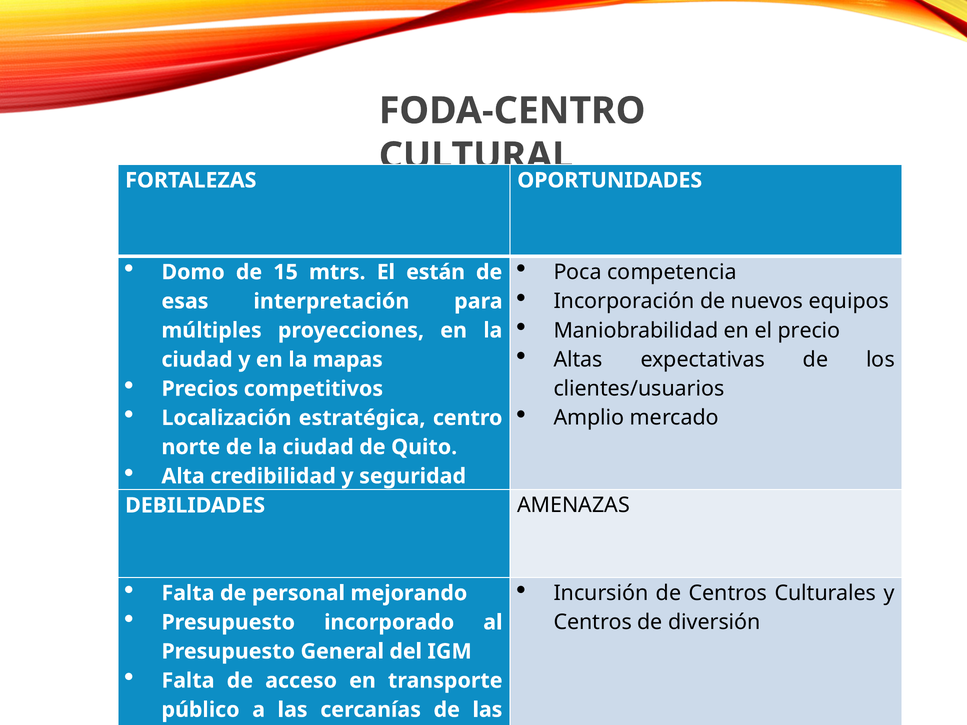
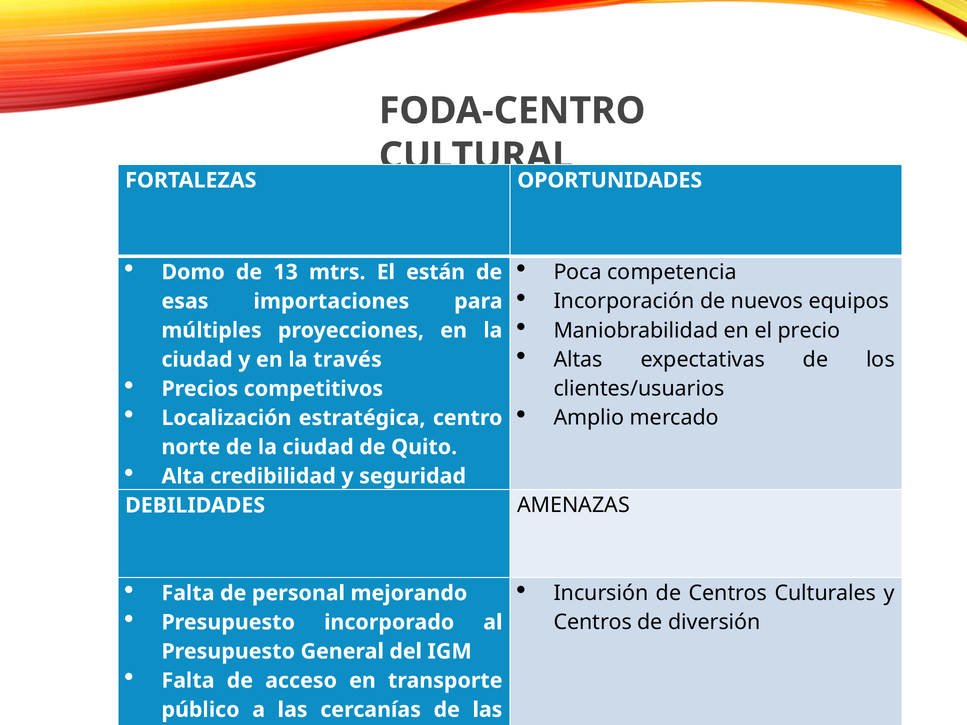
15: 15 -> 13 (286, 272)
interpretación: interpretación -> importaciones (331, 301)
mapas: mapas -> través (348, 360)
